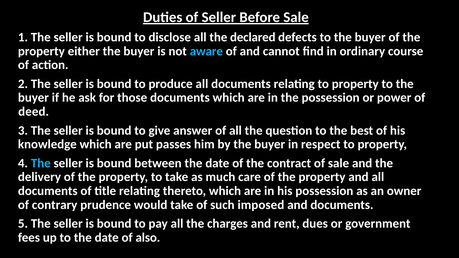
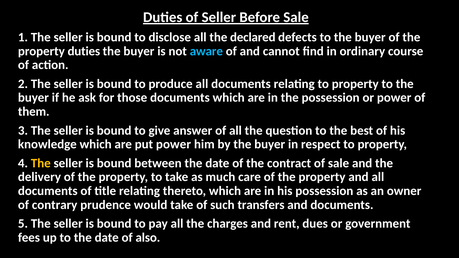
property either: either -> duties (84, 51)
deed: deed -> them (34, 112)
put passes: passes -> power (174, 144)
The colour: light blue -> yellow (41, 163)
imposed: imposed -> transfers (261, 205)
